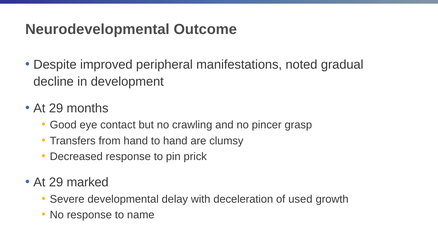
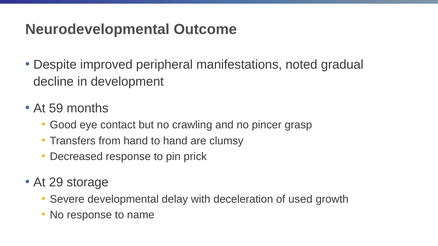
29: 29 -> 59 (56, 108)
marked: marked -> storage (88, 183)
